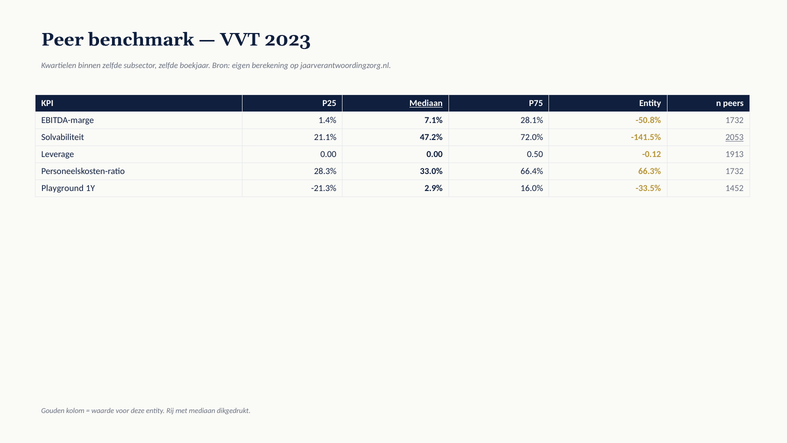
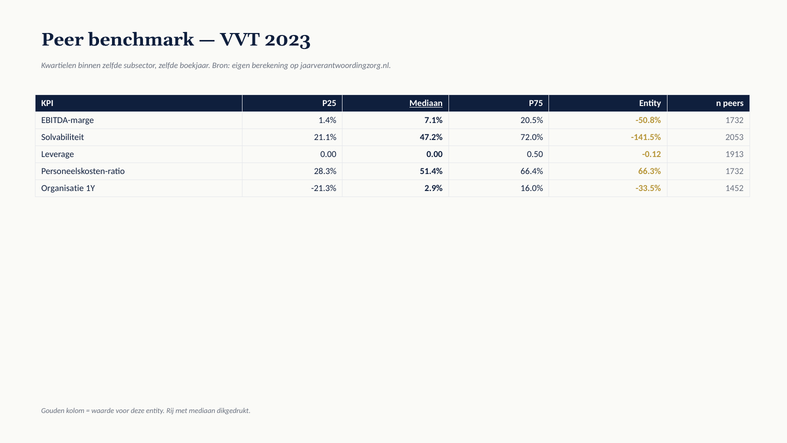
28.1%: 28.1% -> 20.5% (532, 120)
2053 underline: present -> none (735, 137)
33.0%: 33.0% -> 51.4% (431, 171)
Playground: Playground -> Organisatie (63, 188)
